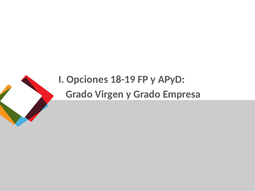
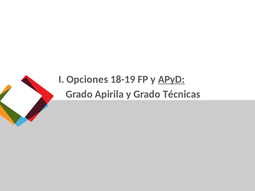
APyD underline: none -> present (171, 79)
Virgen: Virgen -> Apirila (109, 94)
Empresa: Empresa -> Técnicas (182, 94)
